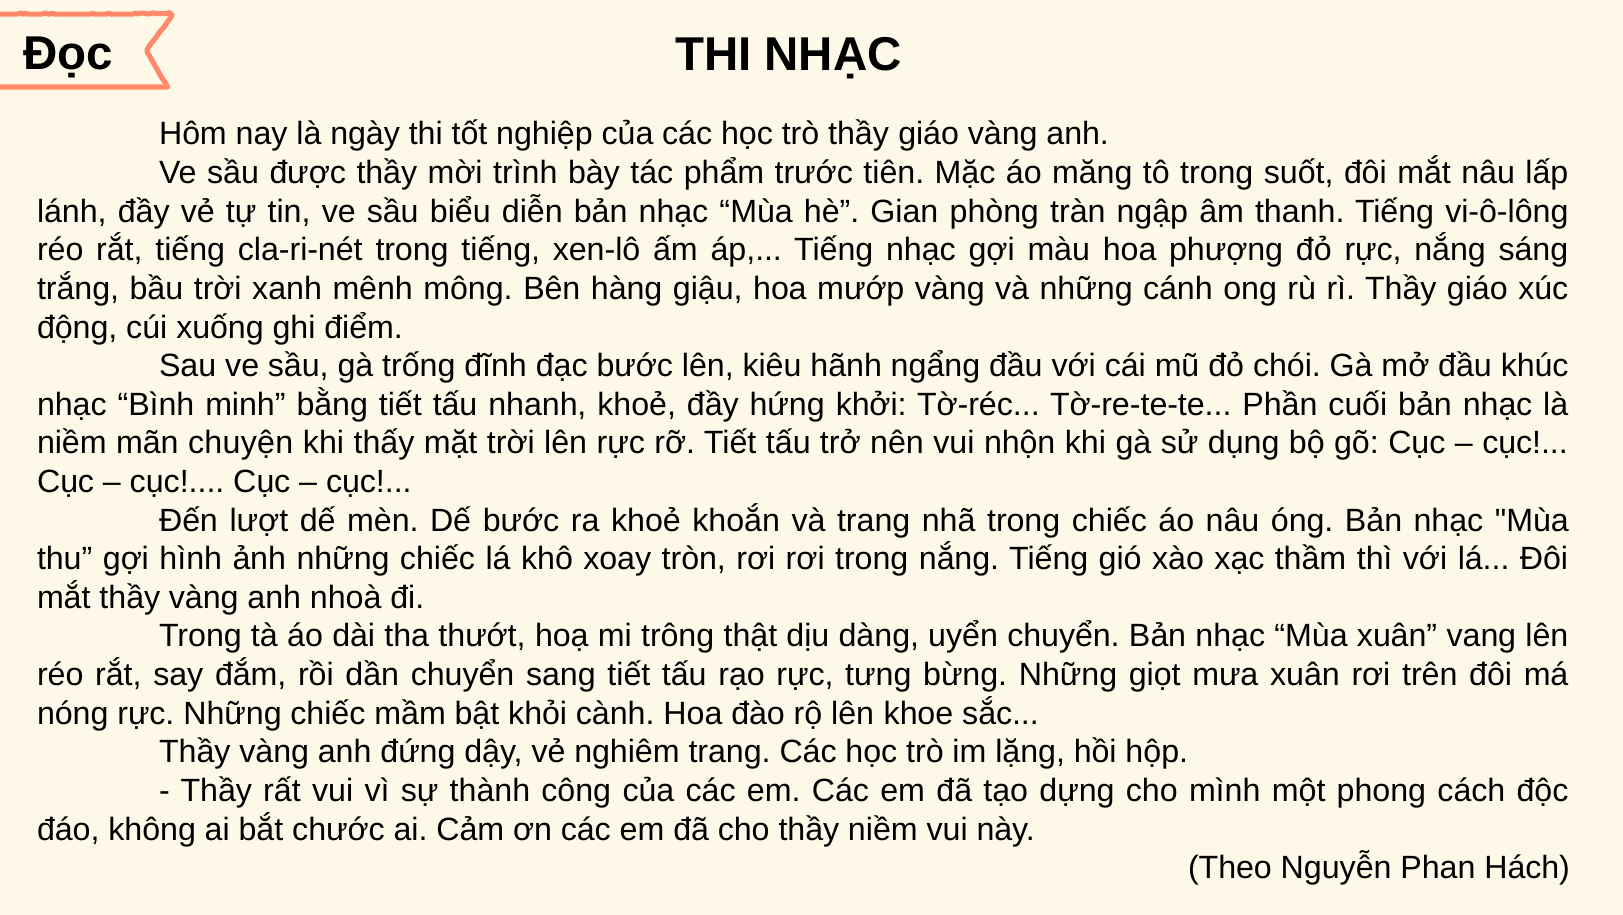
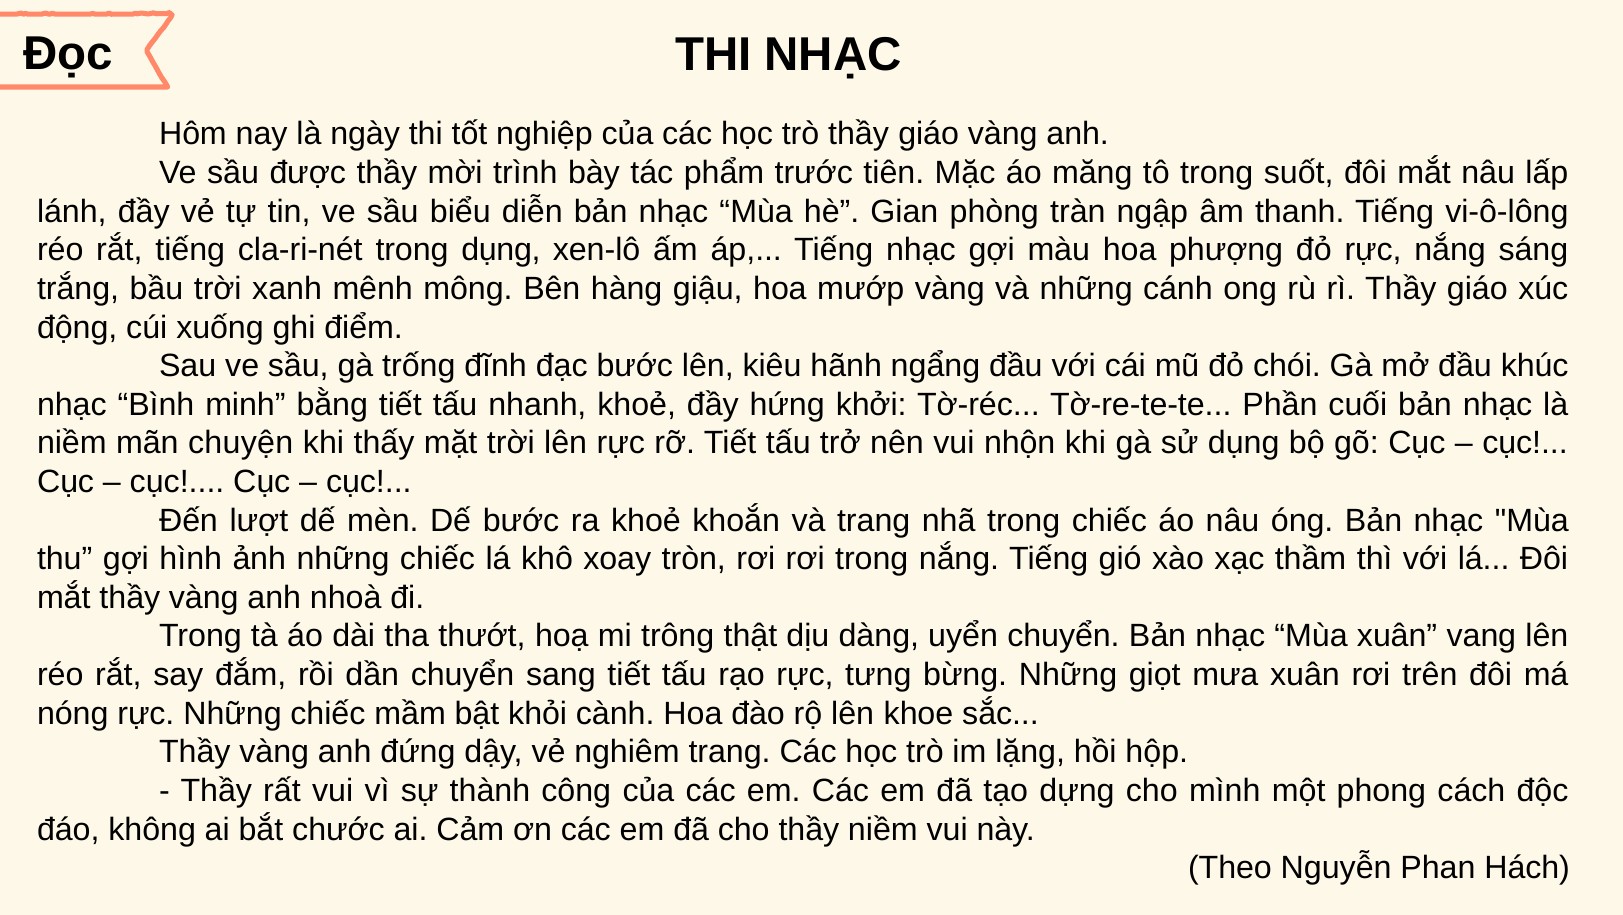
trong tiếng: tiếng -> dụng (501, 250)
